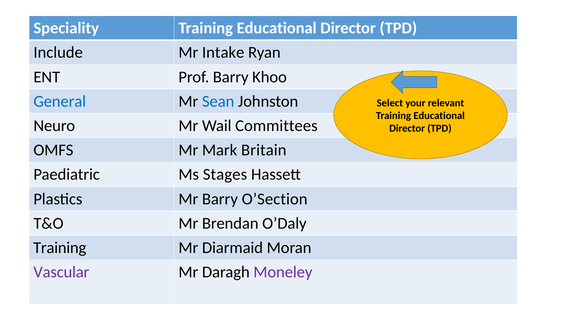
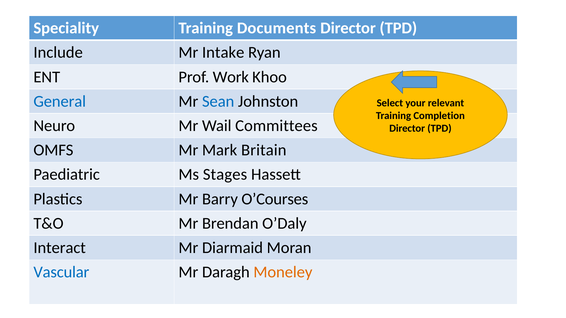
Speciality Training Educational: Educational -> Documents (277, 28)
Prof Barry: Barry -> Work (231, 77)
Educational: Educational -> Completion (439, 116)
O’Section: O’Section -> O’Courses (275, 199)
Training: Training -> Interact (60, 248)
Vascular colour: purple -> blue (61, 272)
Moneley colour: purple -> orange (283, 272)
